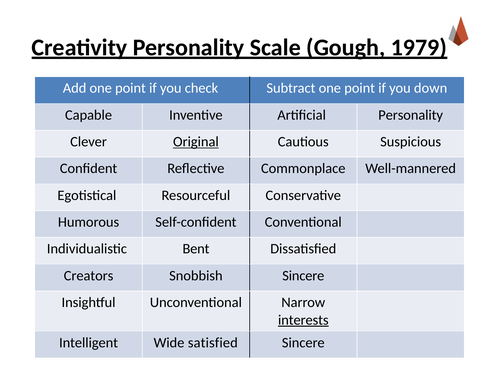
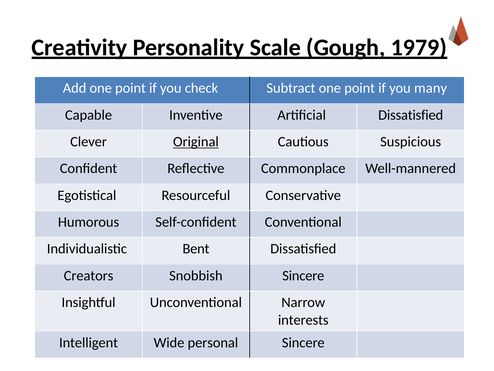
down: down -> many (431, 88)
Artificial Personality: Personality -> Dissatisfied (411, 115)
interests underline: present -> none (303, 320)
satisfied: satisfied -> personal (213, 342)
